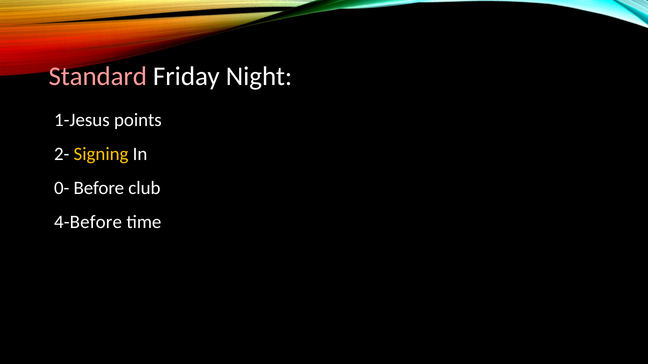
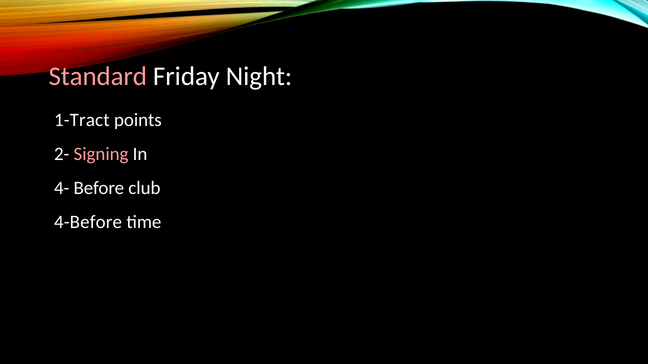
1-Jesus: 1-Jesus -> 1-Tract (82, 120)
Signing colour: yellow -> pink (101, 154)
0-: 0- -> 4- (62, 188)
